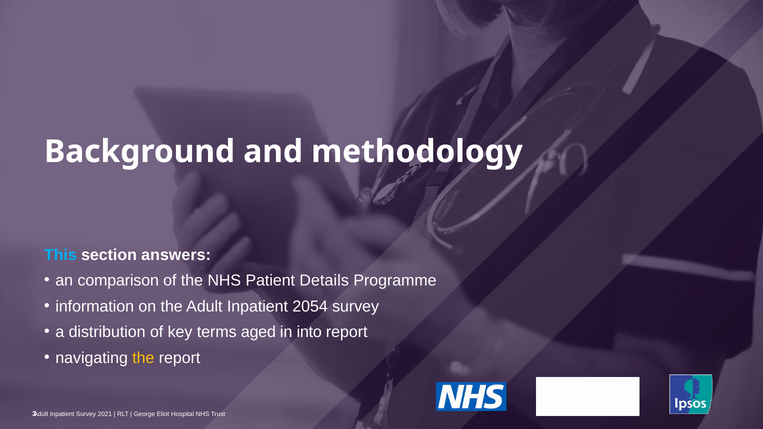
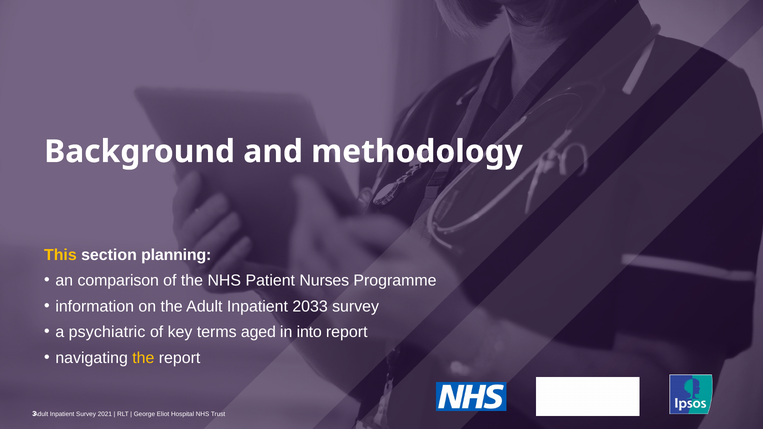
This colour: light blue -> yellow (60, 255)
answers: answers -> planning (176, 255)
Details: Details -> Nurses (324, 281)
2054: 2054 -> 2033 (310, 306)
distribution: distribution -> psychiatric (107, 332)
